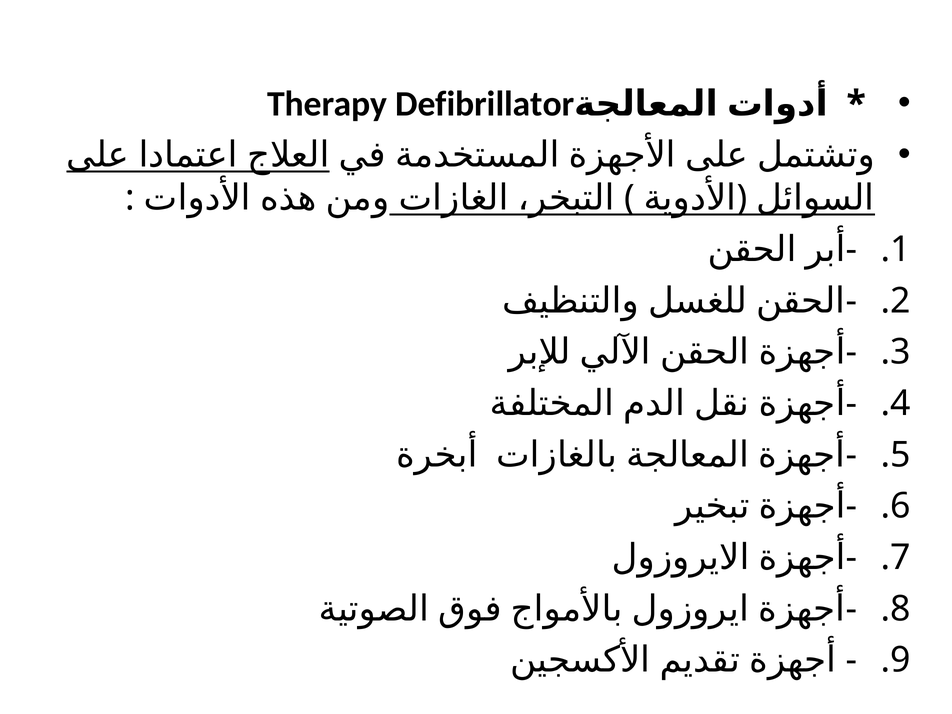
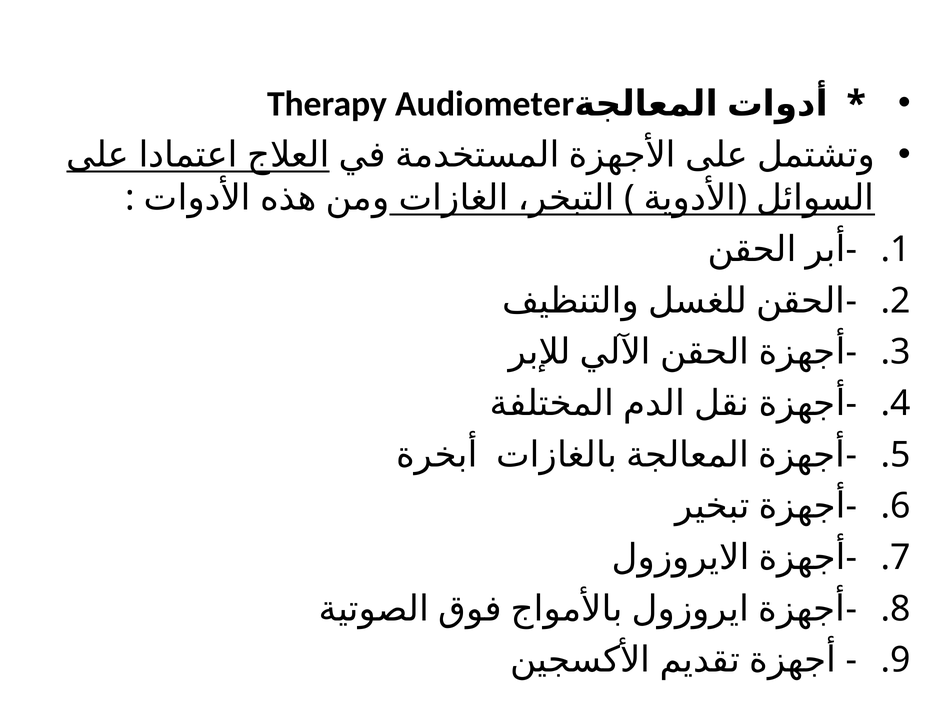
Defibrillator: Defibrillator -> Audiometer (485, 104)
